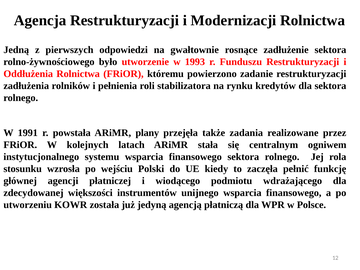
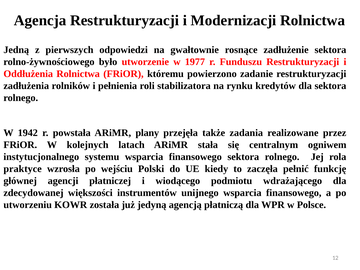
1993: 1993 -> 1977 (195, 62)
1991: 1991 -> 1942 (28, 133)
stosunku: stosunku -> praktyce (23, 169)
